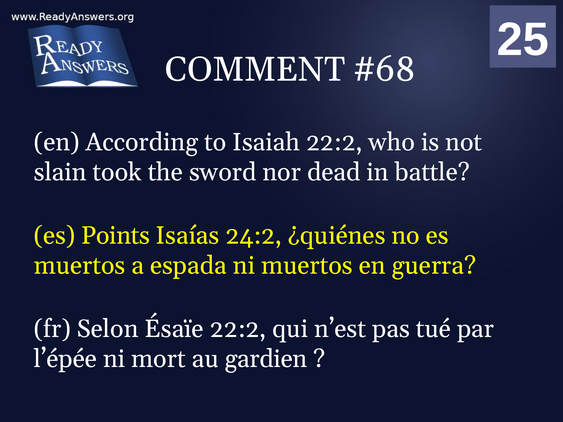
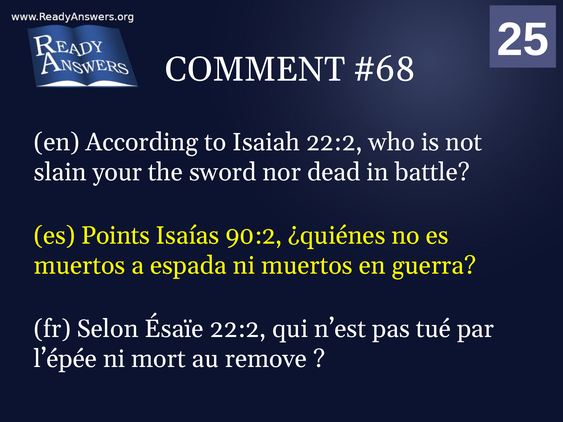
took: took -> your (117, 172)
24:2: 24:2 -> 90:2 (254, 236)
gardien: gardien -> remove (266, 359)
